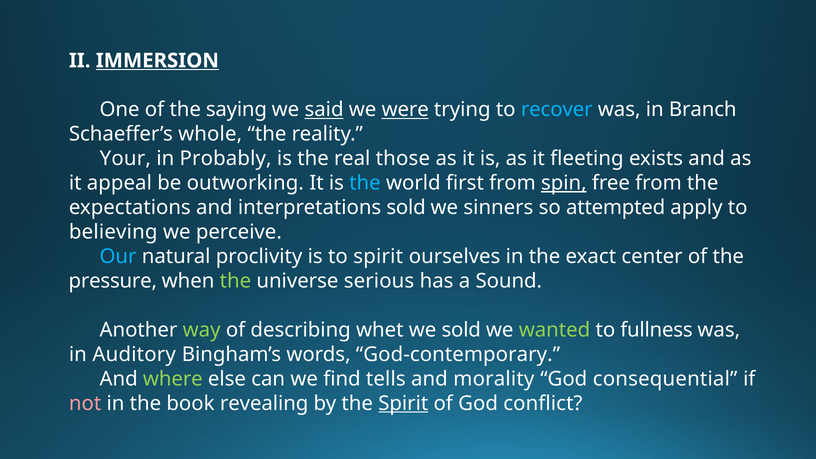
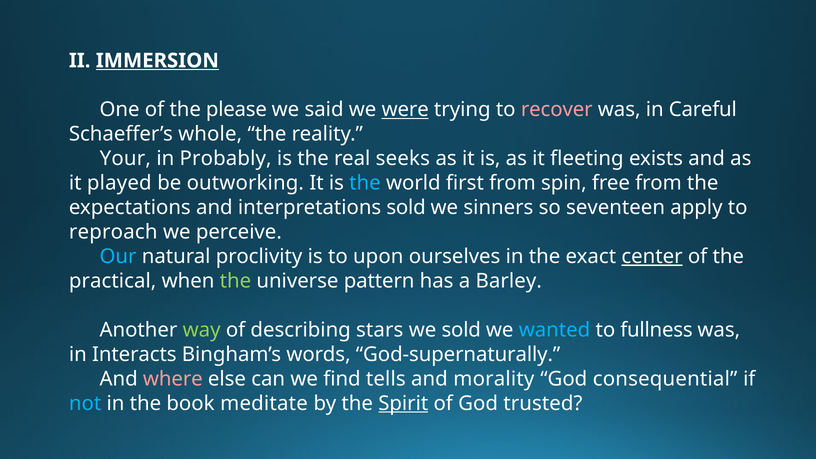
saying: saying -> please (236, 110)
said underline: present -> none (324, 110)
recover colour: light blue -> pink (557, 110)
Branch: Branch -> Careful (703, 110)
those: those -> seeks (403, 159)
appeal: appeal -> played (119, 183)
spin underline: present -> none (564, 183)
attempted: attempted -> seventeen (616, 208)
believing: believing -> reproach (113, 232)
to spirit: spirit -> upon (378, 256)
center underline: none -> present (652, 256)
pressure: pressure -> practical (113, 281)
serious: serious -> pattern (379, 281)
Sound: Sound -> Barley (509, 281)
whet: whet -> stars (380, 330)
wanted colour: light green -> light blue (555, 330)
Auditory: Auditory -> Interacts (134, 354)
God-contemporary: God-contemporary -> God-supernaturally (458, 354)
where colour: light green -> pink (173, 379)
not colour: pink -> light blue (85, 403)
revealing: revealing -> meditate (264, 403)
conflict: conflict -> trusted (543, 403)
